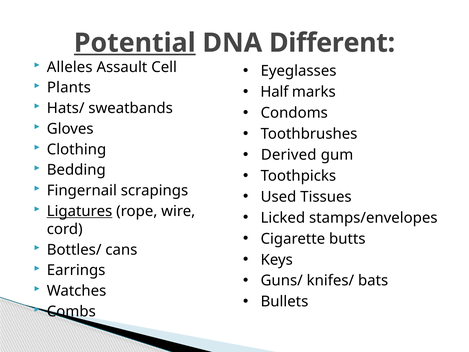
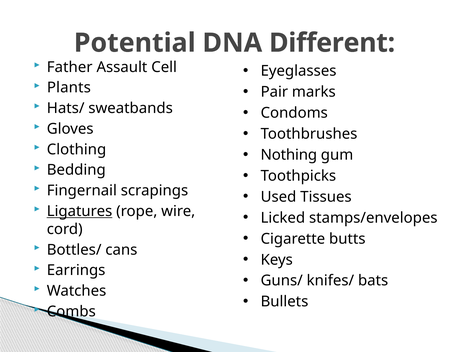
Potential underline: present -> none (135, 43)
Alleles: Alleles -> Father (70, 67)
Half: Half -> Pair (274, 92)
Derived: Derived -> Nothing (289, 155)
